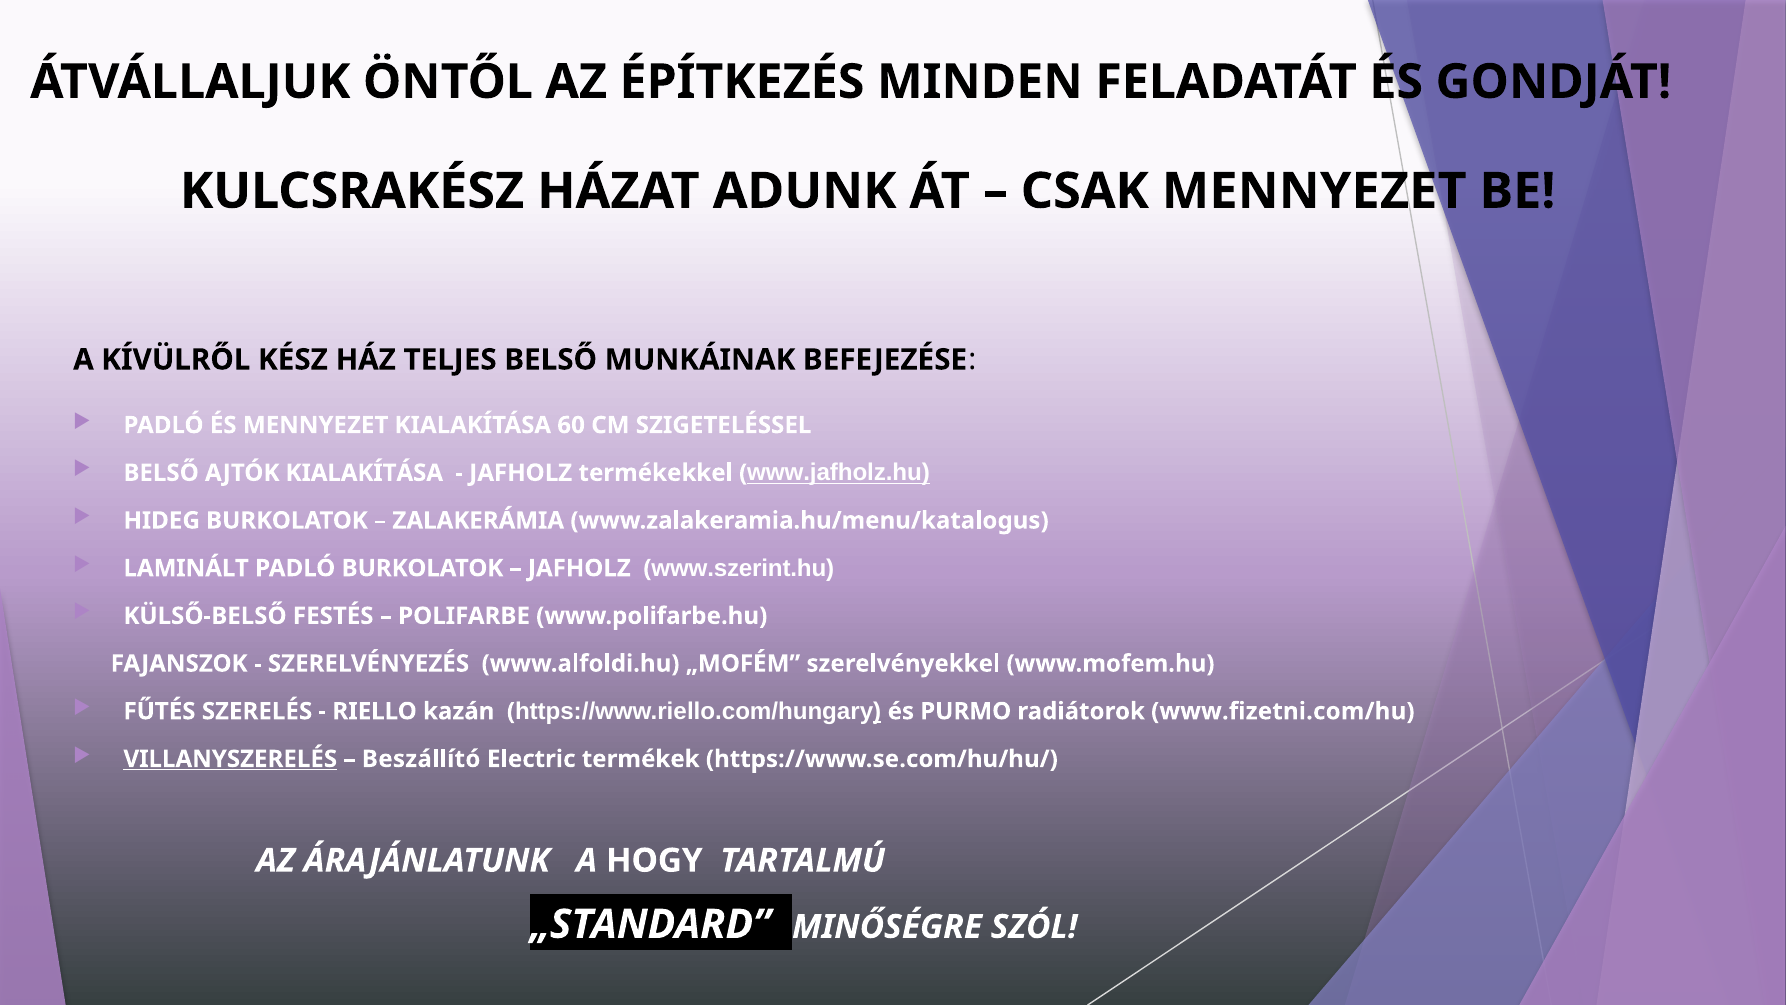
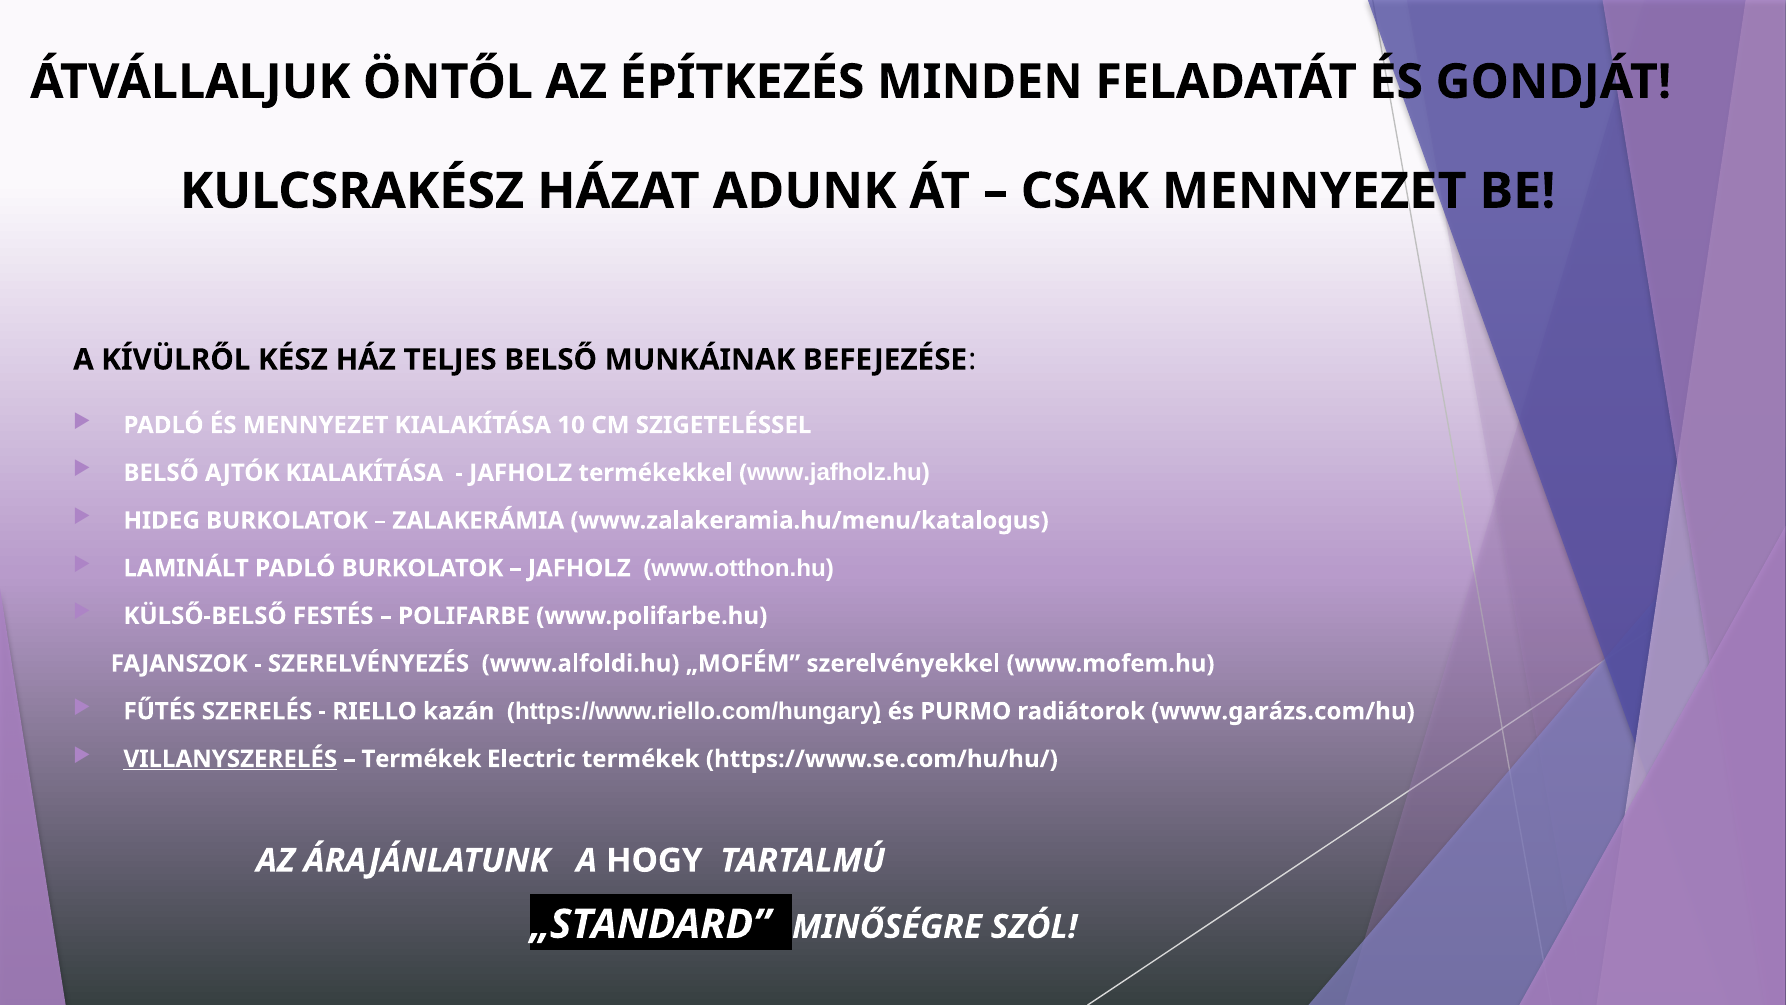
60: 60 -> 10 (571, 425)
www.jafholz.hu underline: present -> none (839, 473)
www.szerint.hu: www.szerint.hu -> www.otthon.hu (743, 568)
www.fizetni.com/hu: www.fizetni.com/hu -> www.garázs.com/hu (1283, 711)
Beszállító: Beszállító -> Termékek (421, 759)
